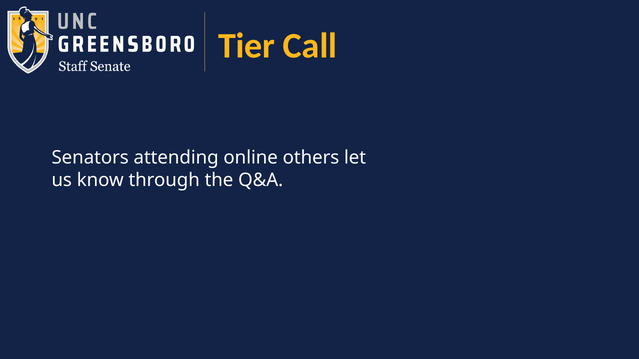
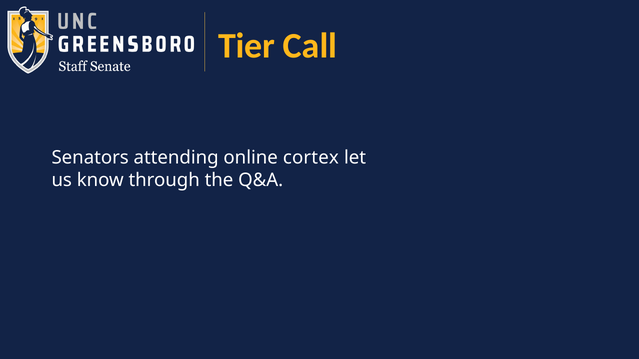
others: others -> cortex (311, 158)
